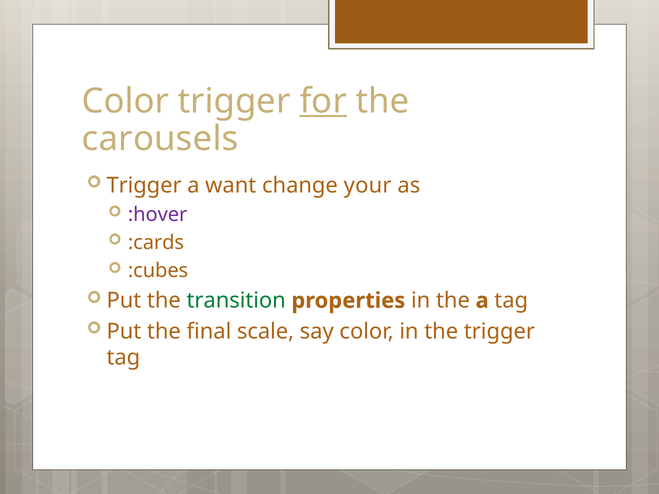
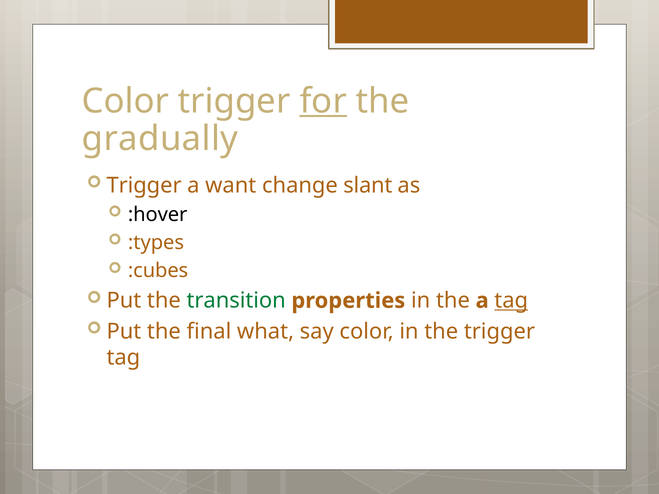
carousels: carousels -> gradually (160, 139)
your: your -> slant (368, 185)
:hover colour: purple -> black (158, 215)
:cards: :cards -> :types (156, 243)
tag underline: none -> present (511, 301)
scale: scale -> what (266, 332)
